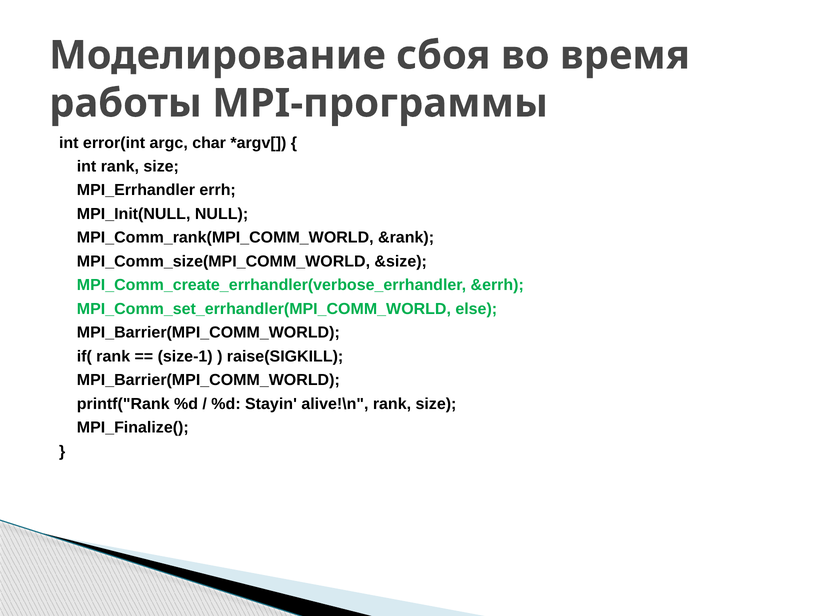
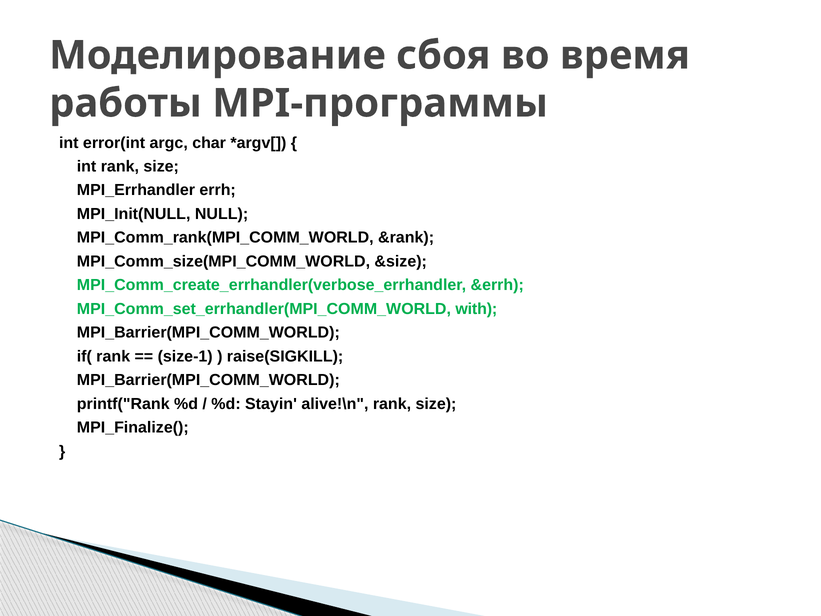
else: else -> with (476, 309)
